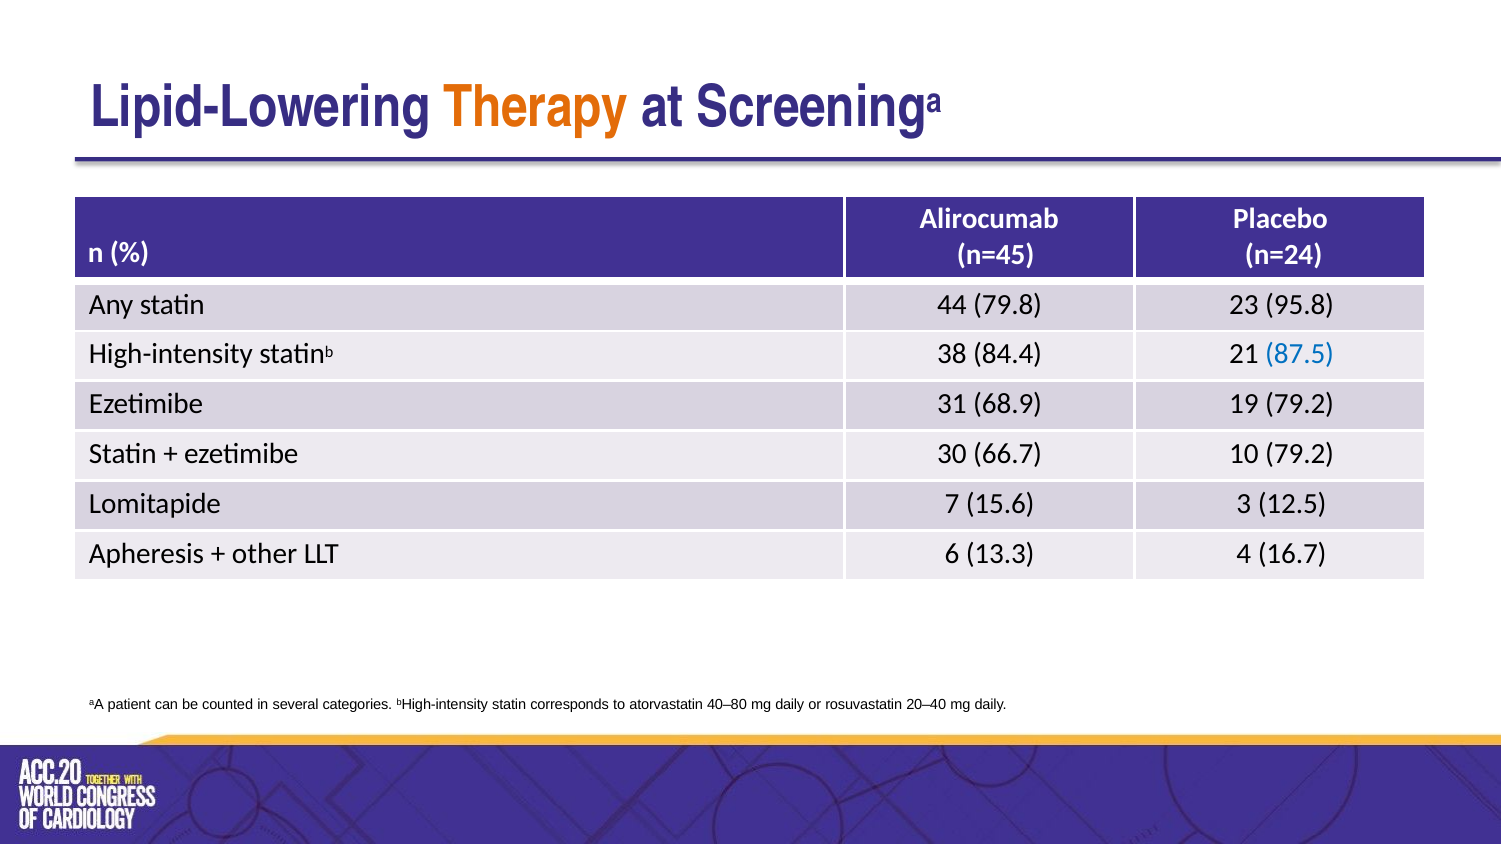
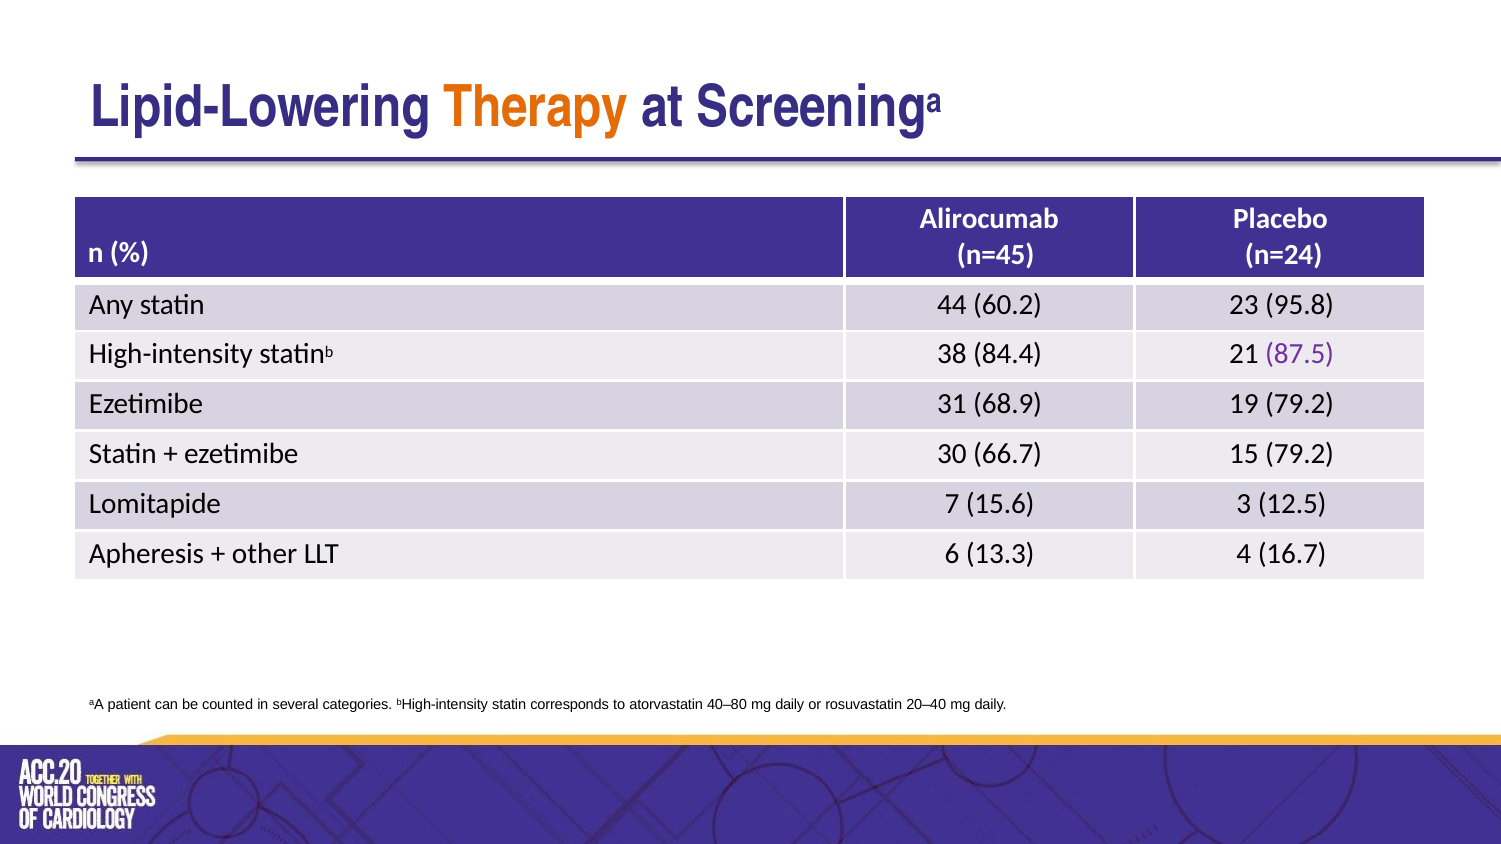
79.8: 79.8 -> 60.2 (1008, 305)
87.5 colour: blue -> purple (1300, 355)
10: 10 -> 15 (1244, 454)
